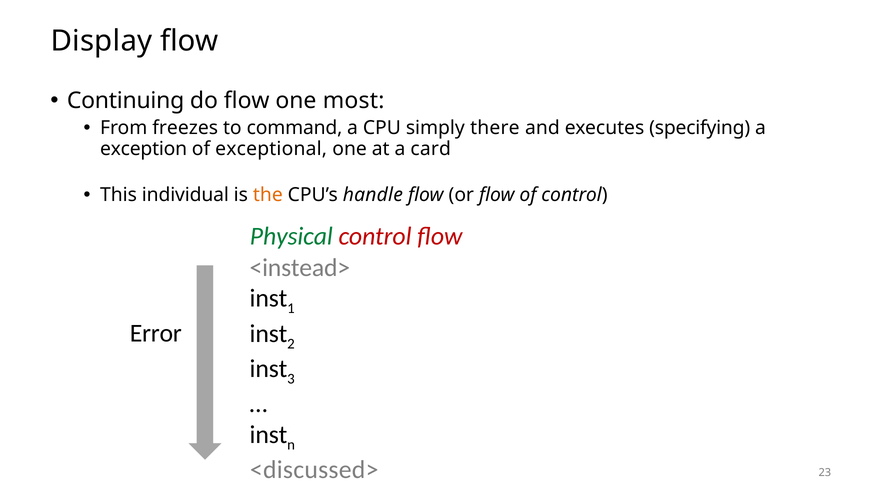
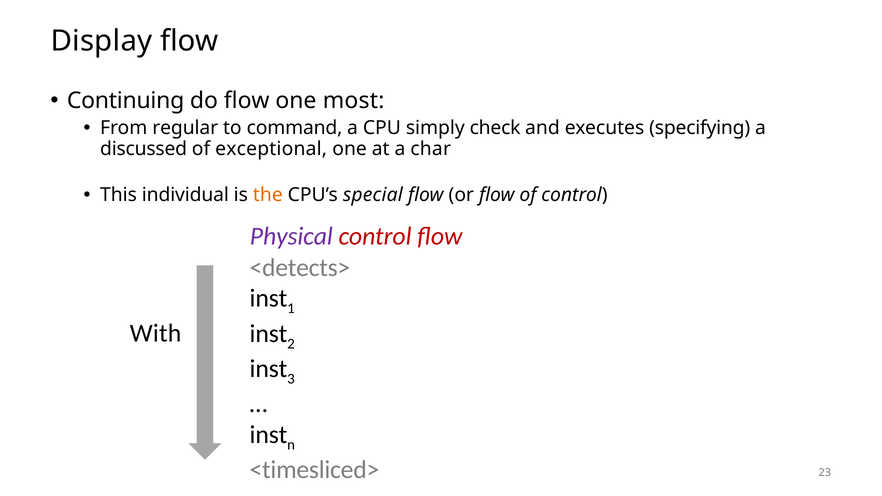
freezes: freezes -> regular (185, 128)
there: there -> check (495, 128)
exception: exception -> discussed (144, 149)
card: card -> char (431, 149)
handle: handle -> special (373, 195)
Physical colour: green -> purple (291, 236)
<instead>: <instead> -> <detects> (300, 268)
Error: Error -> With (156, 334)
<discussed>: <discussed> -> <timesliced> (314, 470)
